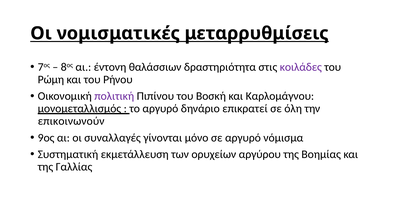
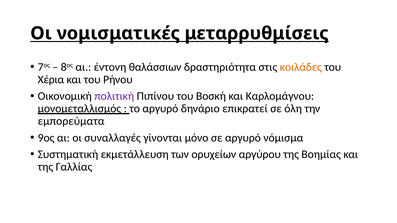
κοιλάδες colour: purple -> orange (301, 67)
Ρώμη: Ρώμη -> Χέρια (51, 80)
επικοινωνούν: επικοινωνούν -> εμπορεύματα (71, 121)
